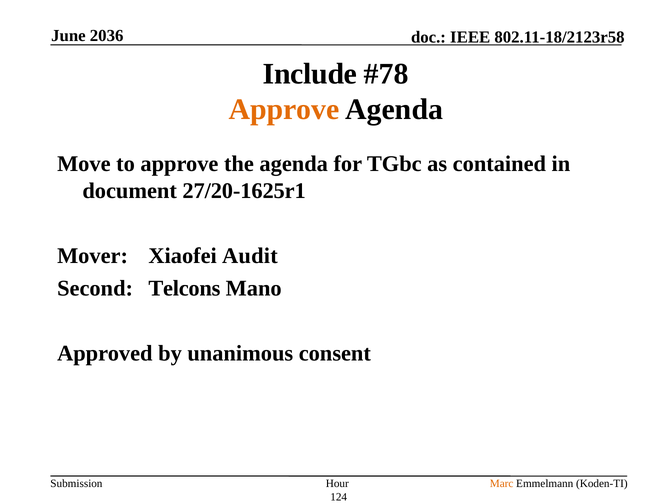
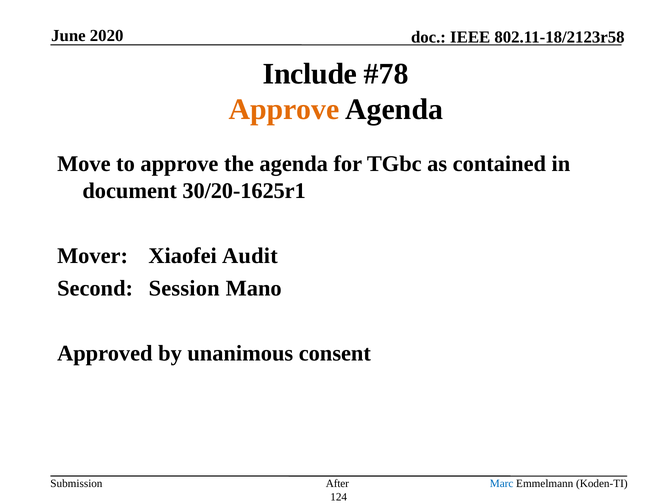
2036: 2036 -> 2020 (107, 36)
27/20-1625r1: 27/20-1625r1 -> 30/20-1625r1 (244, 191)
Telcons: Telcons -> Session (184, 288)
Hour: Hour -> After (337, 483)
Marc colour: orange -> blue (502, 483)
